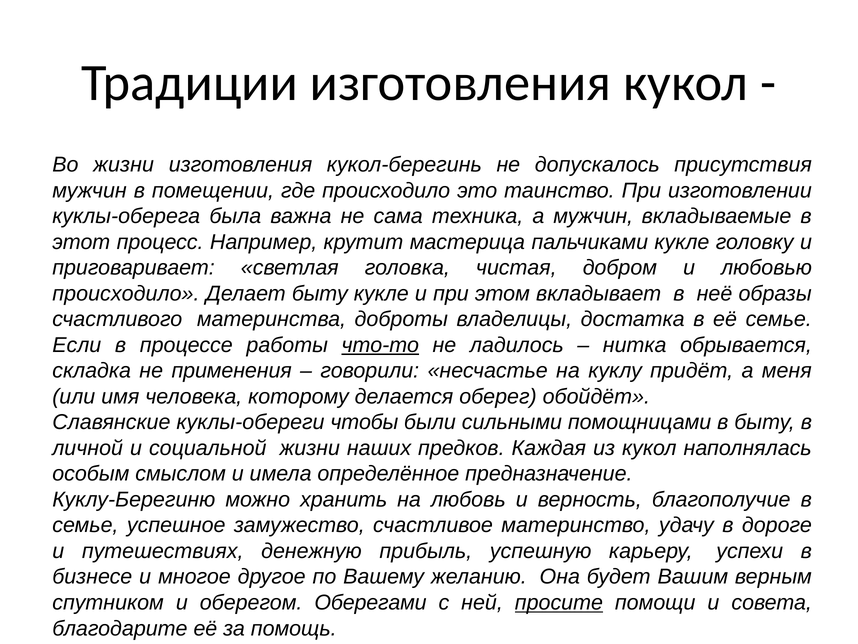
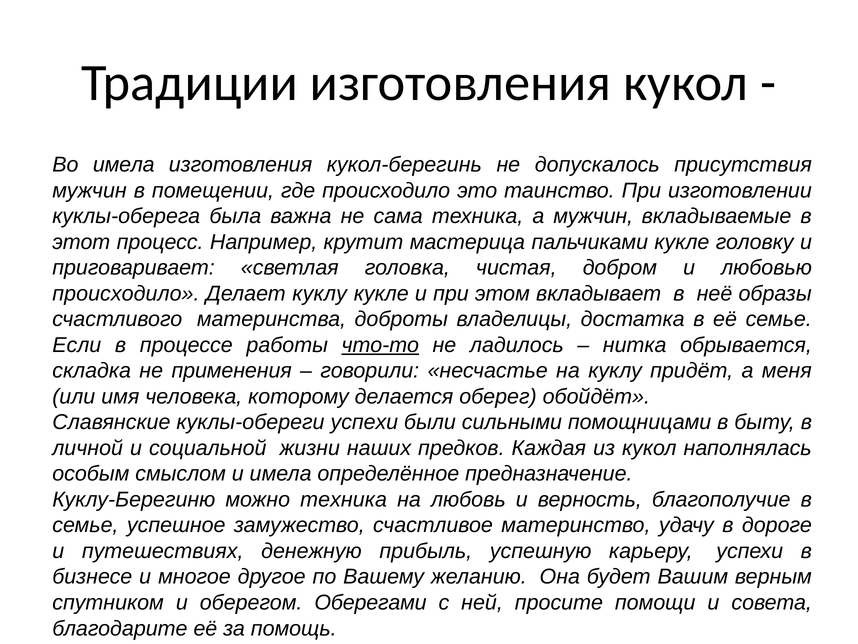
Во жизни: жизни -> имела (124, 165)
Делает быту: быту -> куклу (320, 293)
куклы-обереги чтобы: чтобы -> успехи (364, 422)
можно хранить: хранить -> техника (344, 499)
просите underline: present -> none (559, 602)
